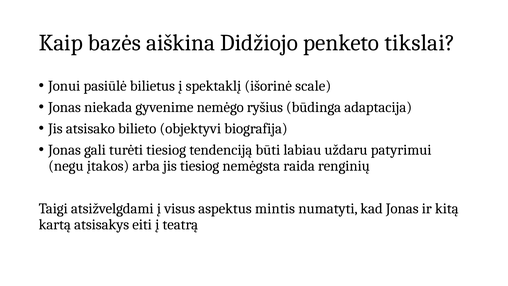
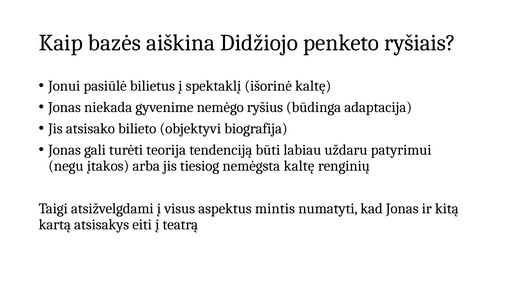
tikslai: tikslai -> ryšiais (420, 43)
išorinė scale: scale -> kaltę (313, 86)
turėti tiesiog: tiesiog -> teorija (166, 150)
nemėgsta raida: raida -> kaltę (299, 166)
